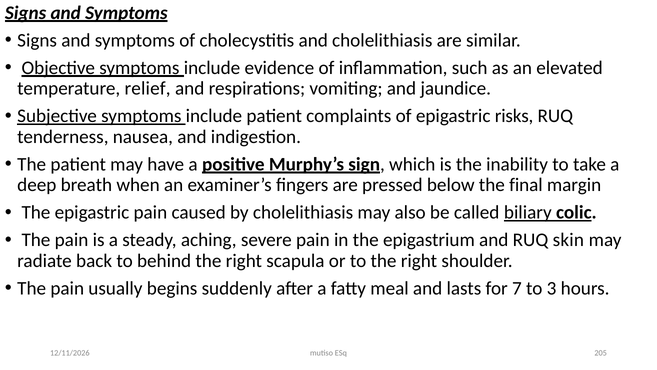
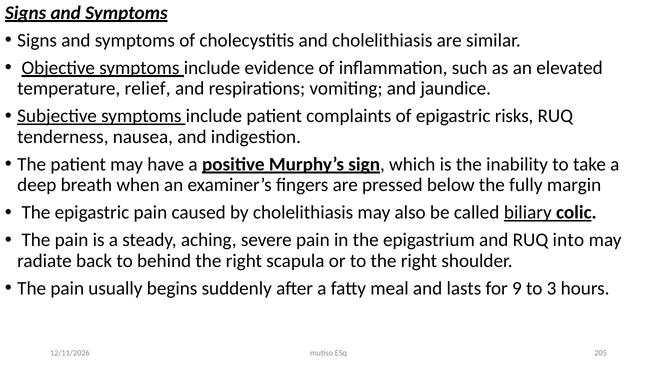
final: final -> fully (526, 185)
skin: skin -> into (568, 240)
7: 7 -> 9 (517, 288)
